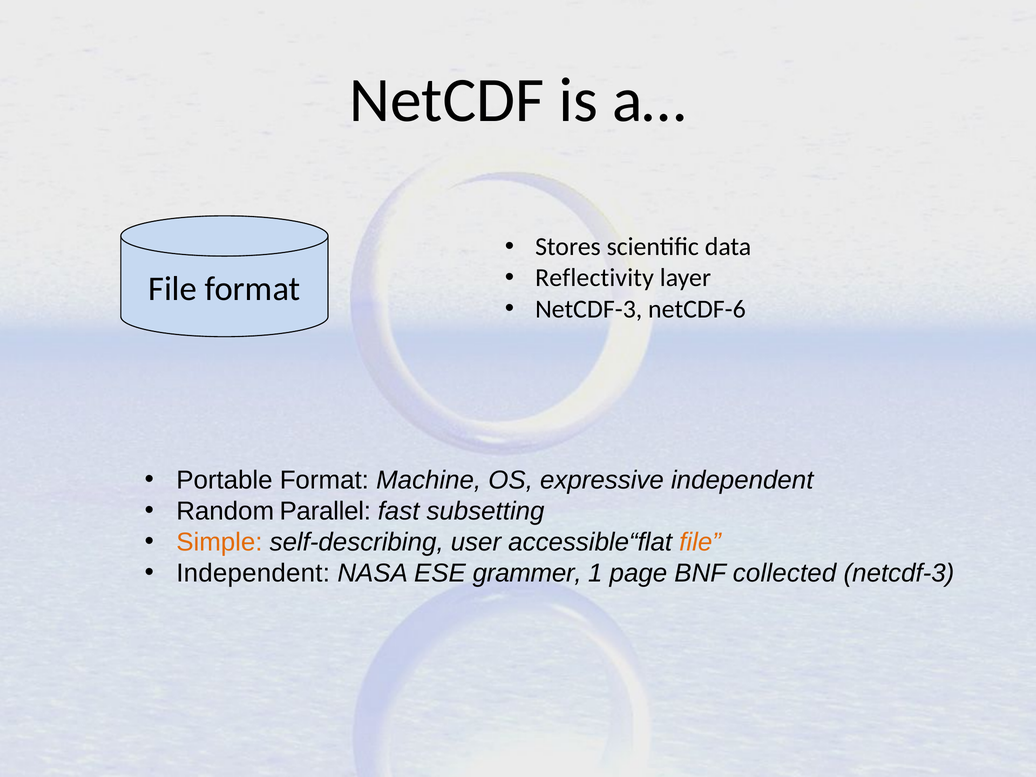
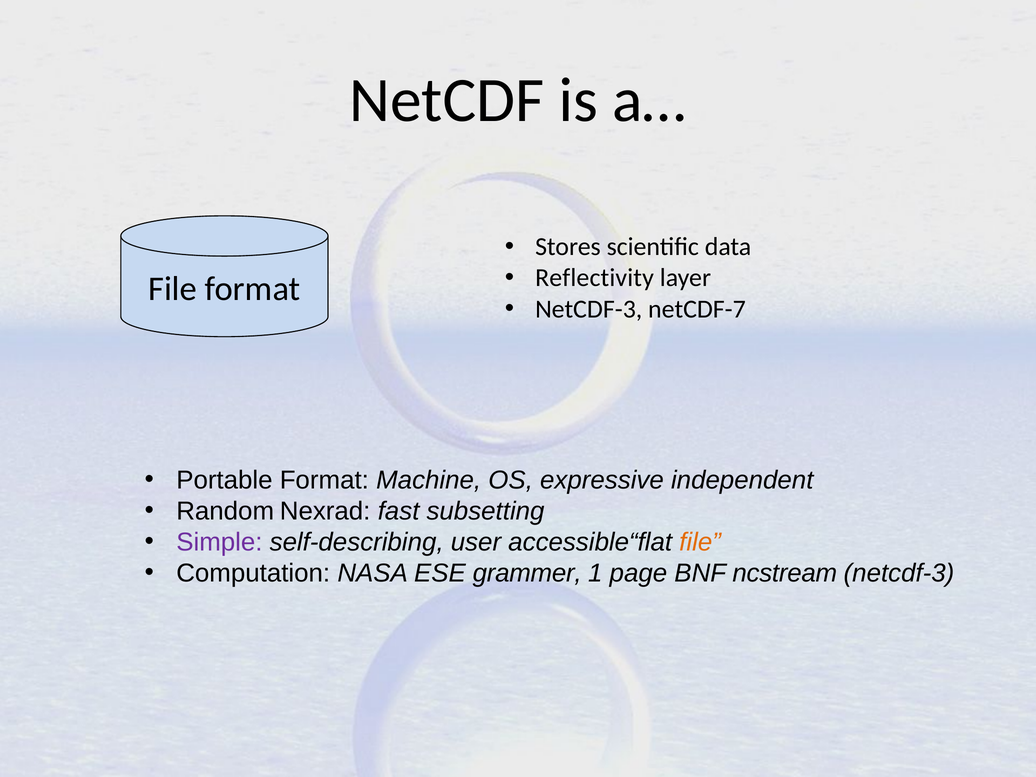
netCDF-6: netCDF-6 -> netCDF-7 (697, 309)
Parallel: Parallel -> Nexrad (325, 511)
Simple colour: orange -> purple (219, 542)
Independent: Independent -> Computation (253, 573)
collected: collected -> ncstream (785, 573)
